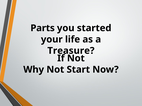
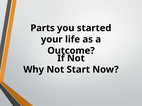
Treasure: Treasure -> Outcome (71, 51)
